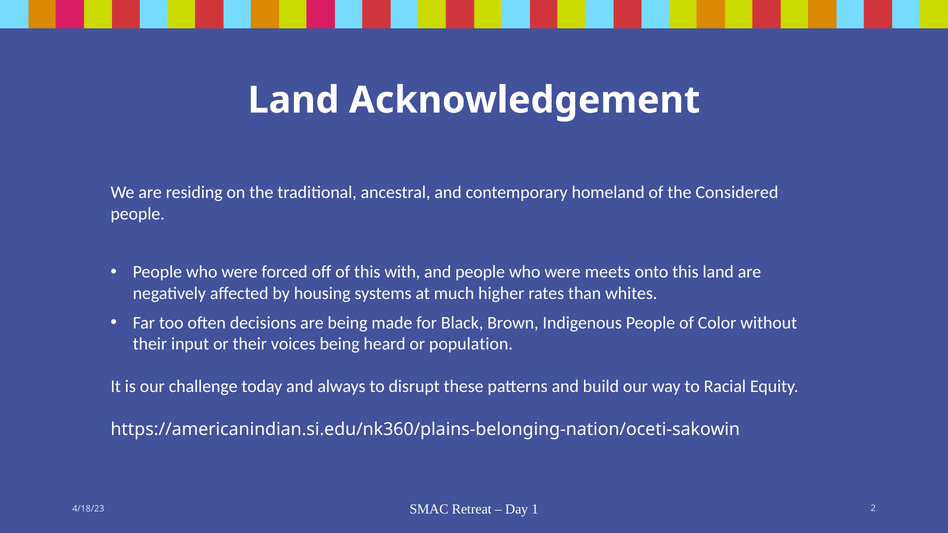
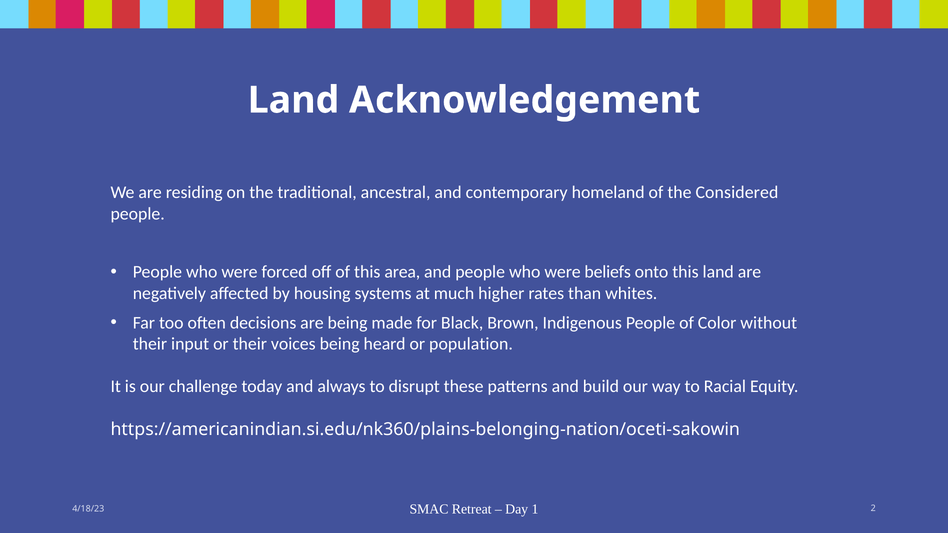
with: with -> area (402, 272)
meets: meets -> beliefs (608, 272)
